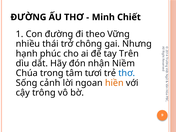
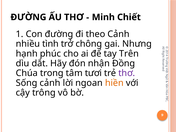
theo Vững: Vững -> Cảnh (119, 34)
thái: thái -> tình (50, 44)
Niềm: Niềm -> Đồng (124, 63)
thơ colour: blue -> purple (127, 73)
